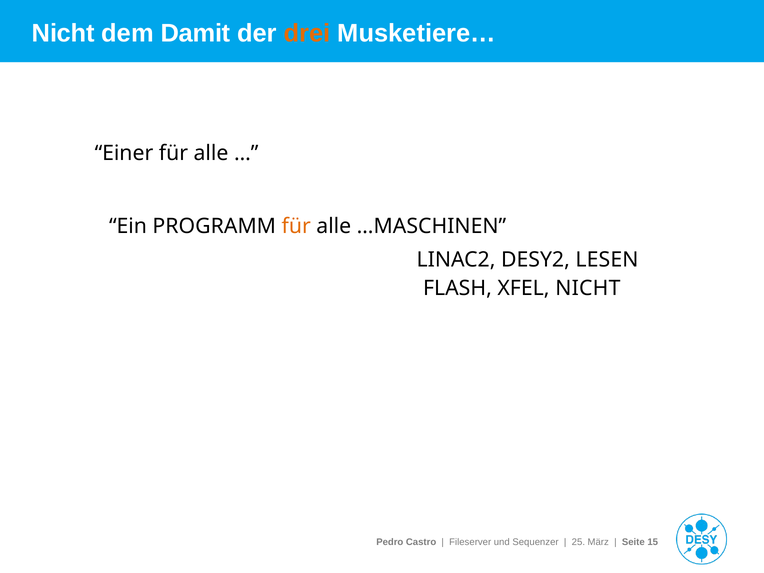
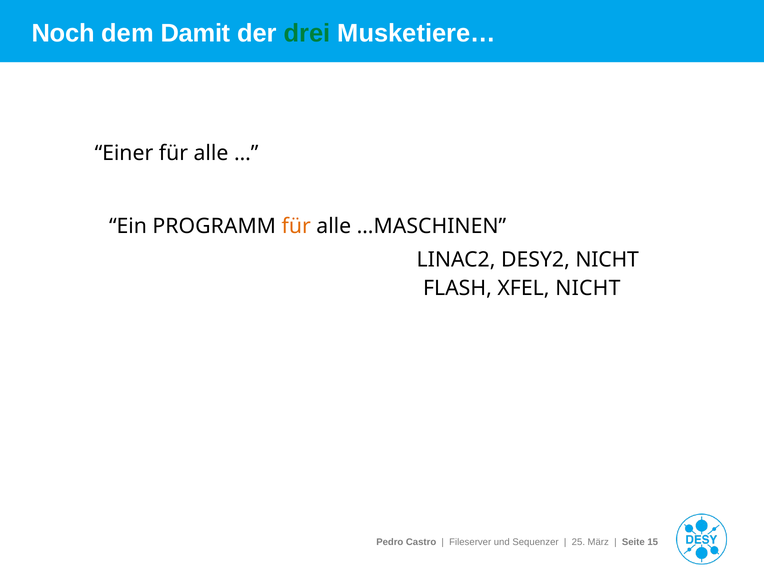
Nicht: Nicht -> Noch (63, 33)
drei colour: orange -> green (307, 33)
DESY2 LESEN: LESEN -> NICHT (607, 260)
